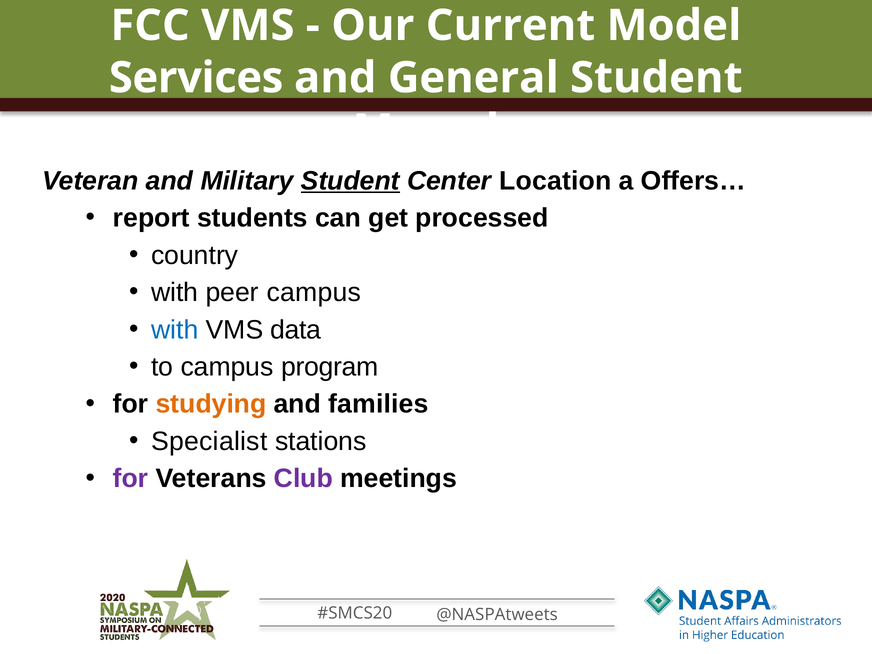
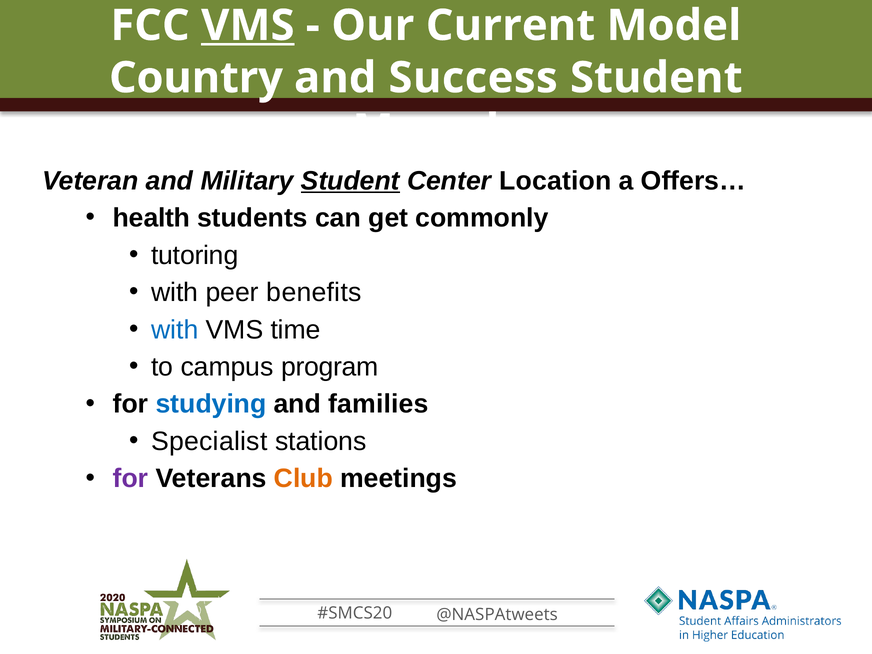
VMS underline: none -> present (248, 26)
Services: Services -> Country (196, 78)
General: General -> Success (473, 78)
report: report -> health (152, 218)
processed: processed -> commonly (482, 218)
country: country -> tutoring (195, 255)
peer campus: campus -> benefits (314, 292)
data: data -> time (296, 330)
studying colour: orange -> blue (211, 404)
Club colour: purple -> orange (303, 479)
